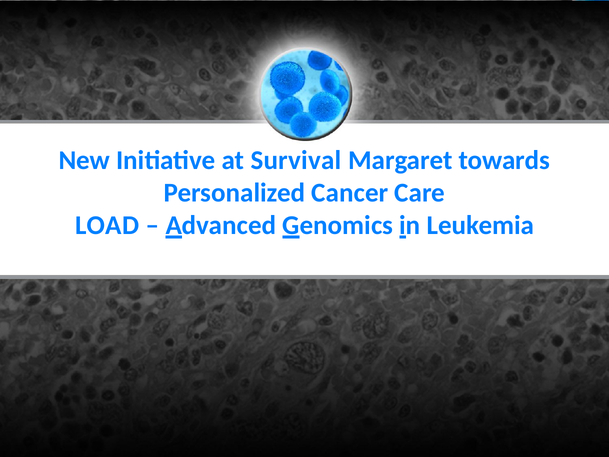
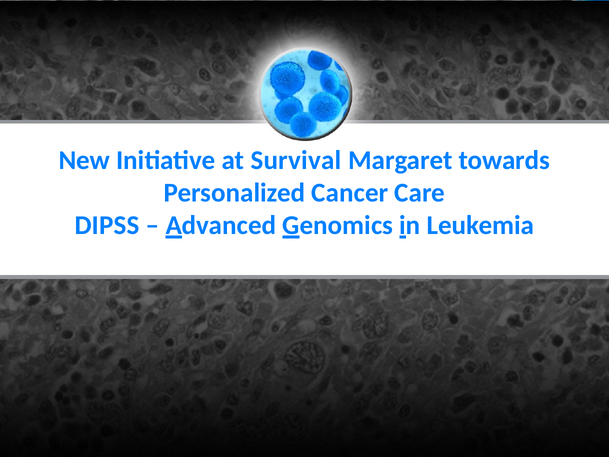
LOAD: LOAD -> DIPSS (107, 225)
